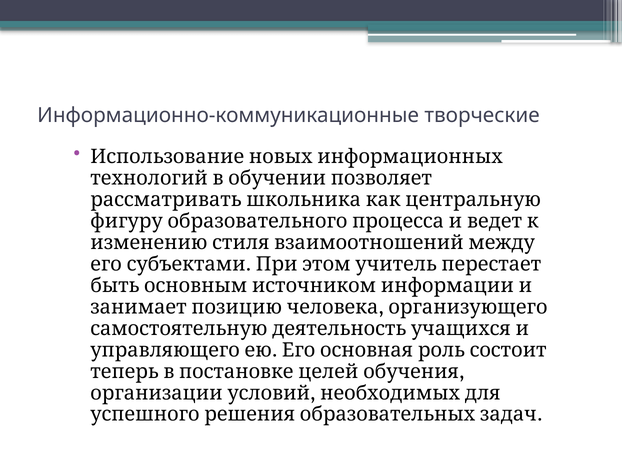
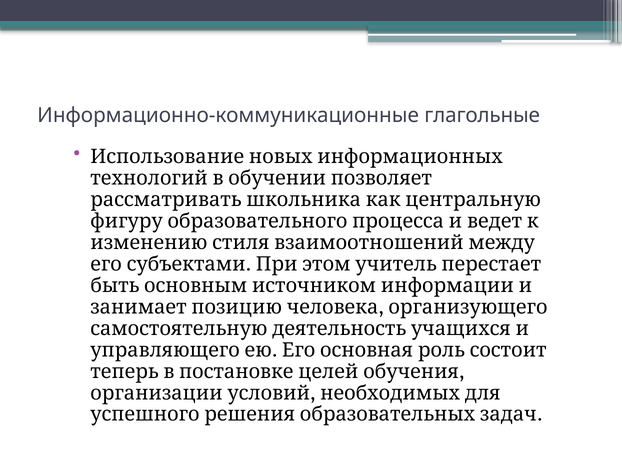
творческие: творческие -> глагольные (482, 115)
